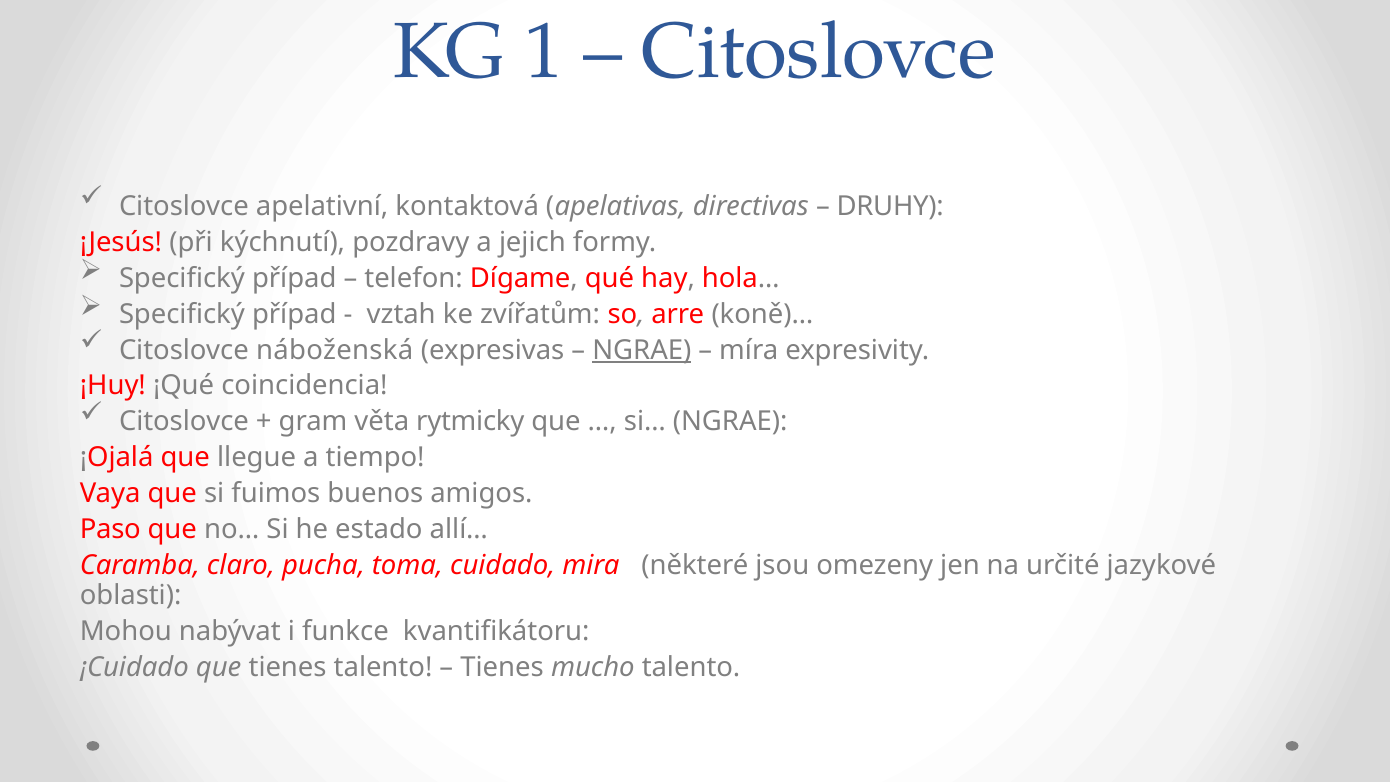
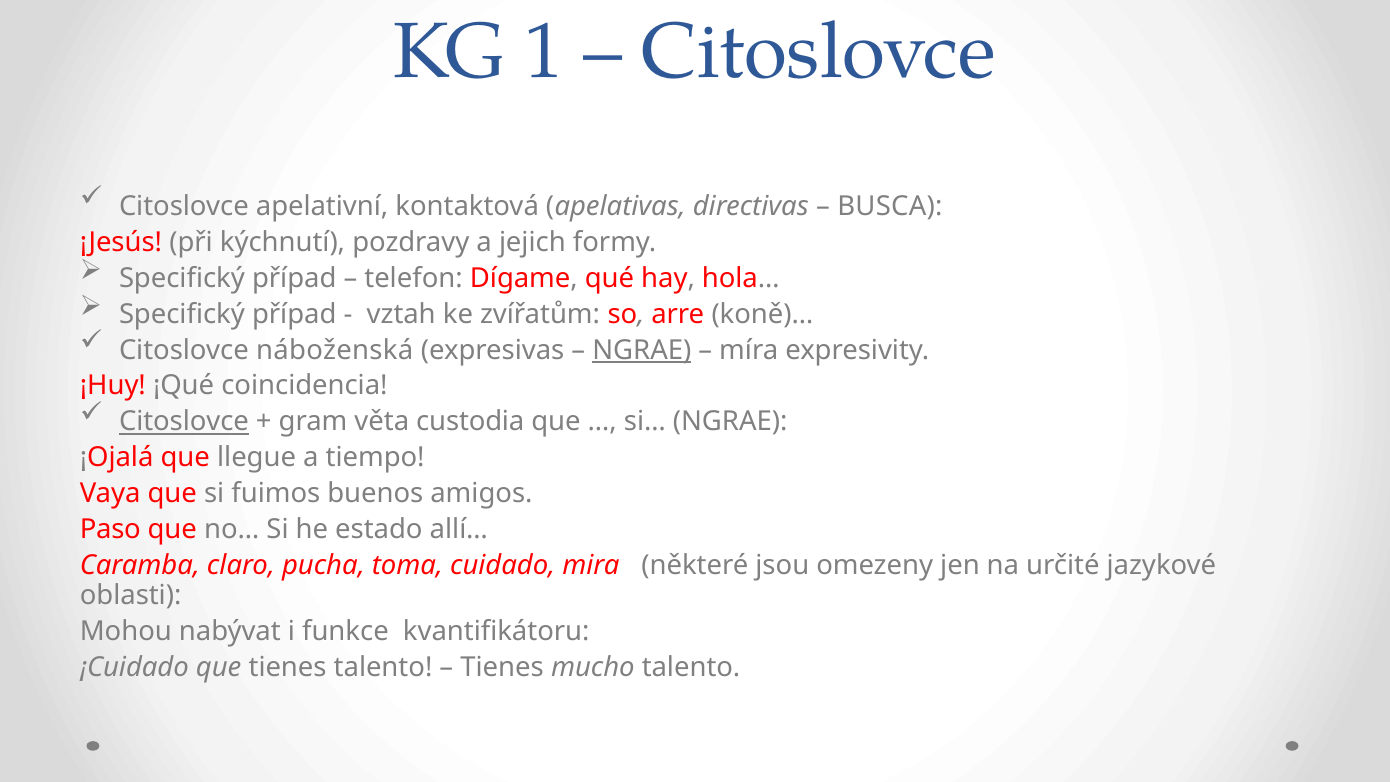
DRUHY: DRUHY -> BUSCA (890, 206)
Citoslovce underline: none -> present (184, 422)
rytmicky: rytmicky -> custodia (470, 422)
